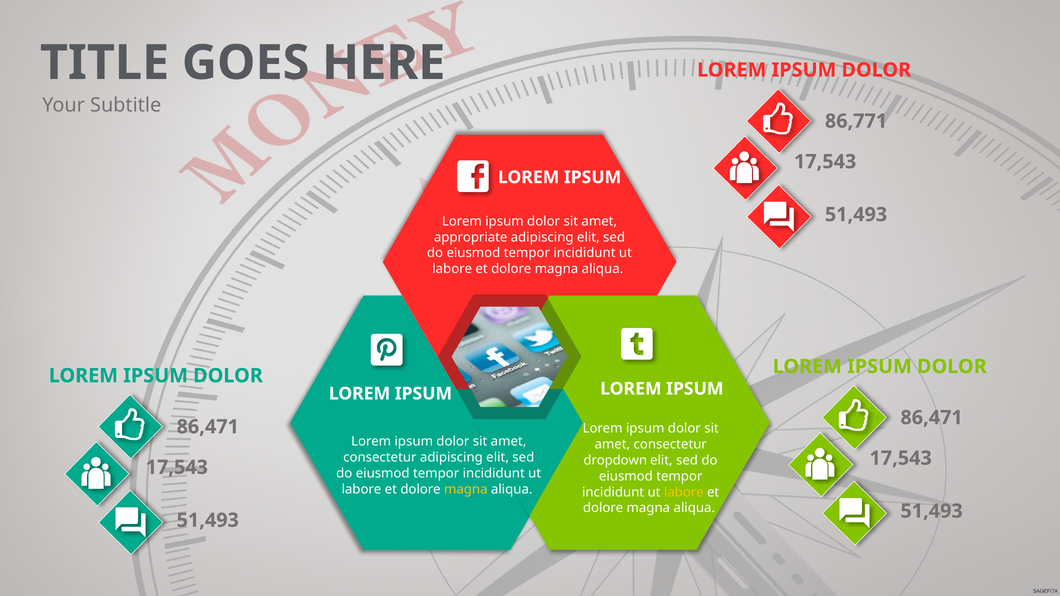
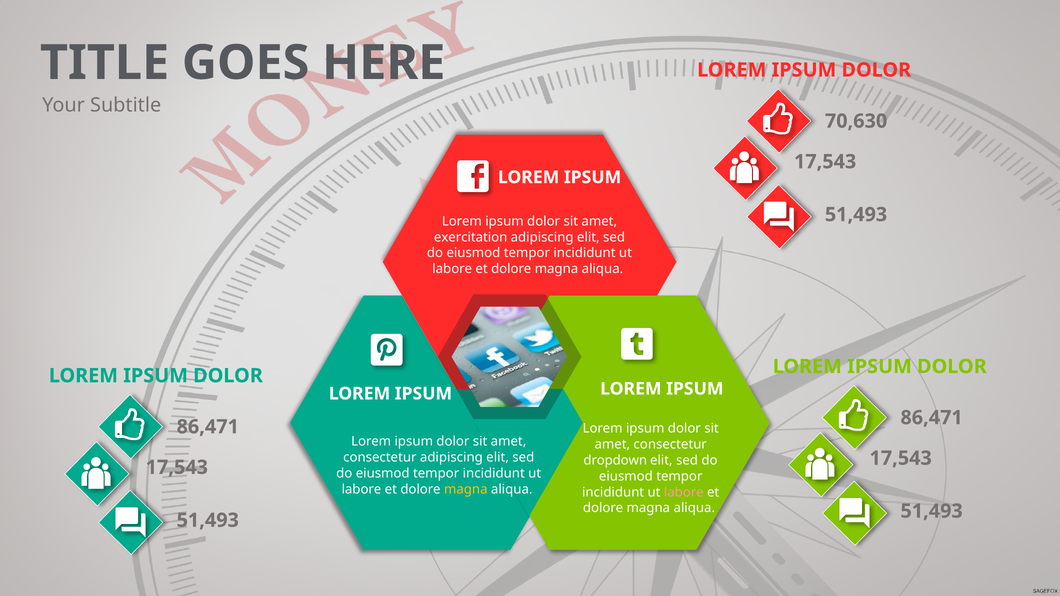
86,771: 86,771 -> 70,630 (856, 121)
appropriate: appropriate -> exercitation (471, 237)
labore colour: yellow -> pink (684, 492)
